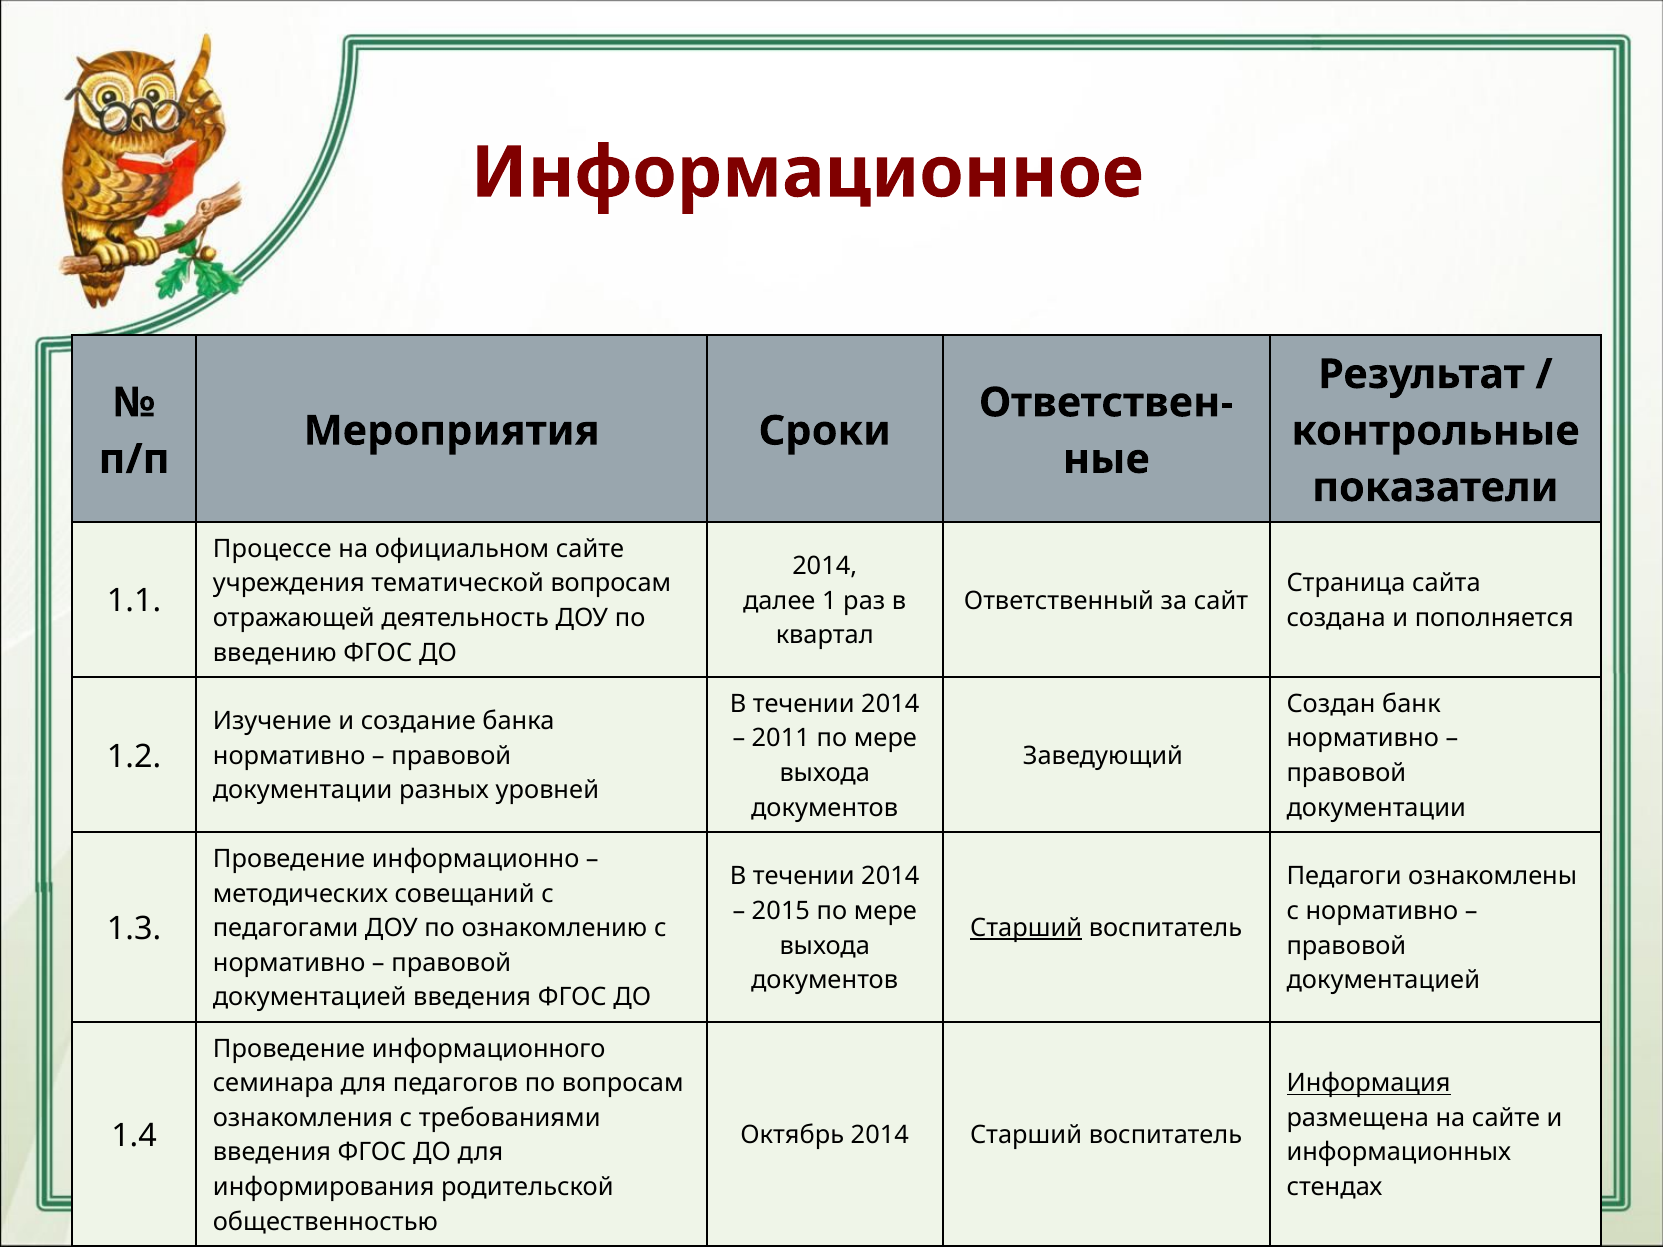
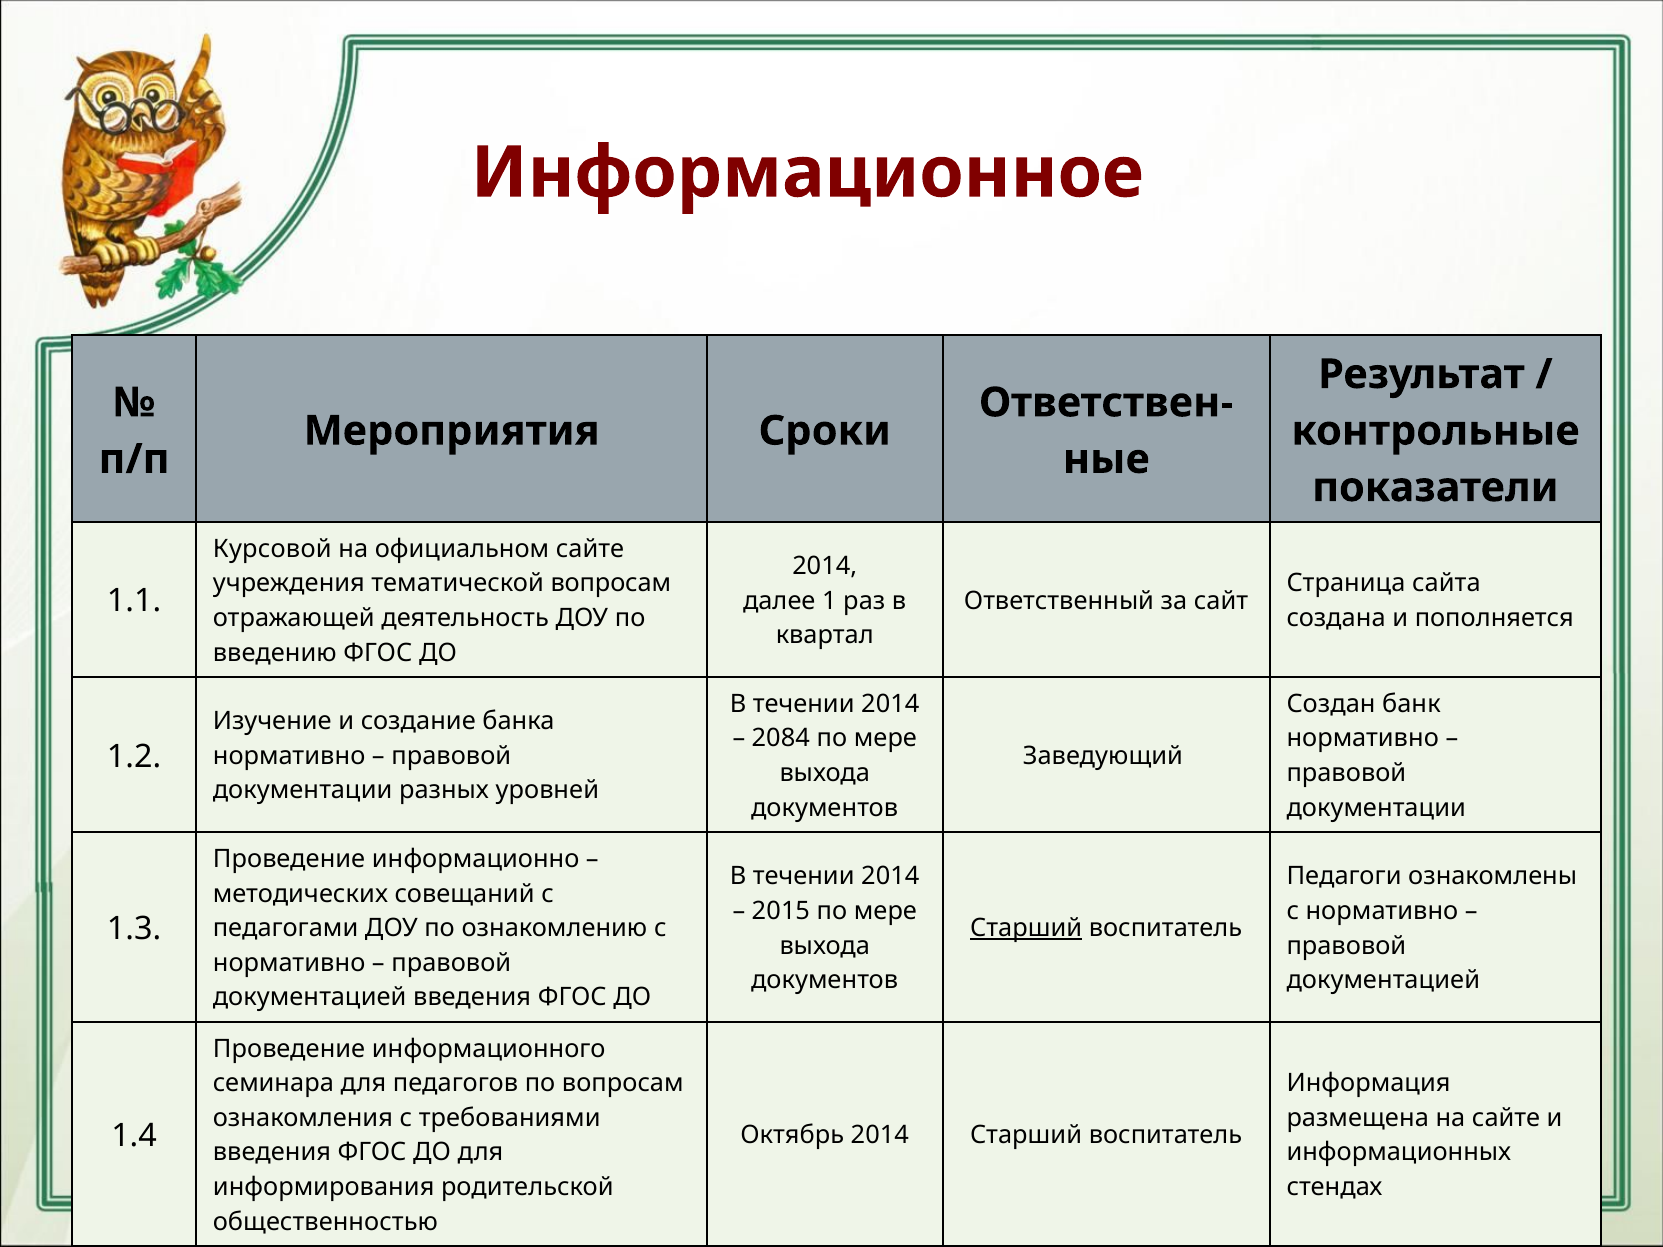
Процессе: Процессе -> Курсовой (272, 549)
2011: 2011 -> 2084 (781, 739)
Информация underline: present -> none (1369, 1084)
